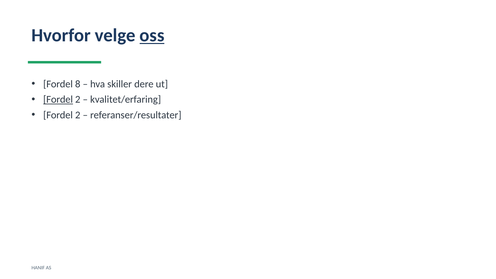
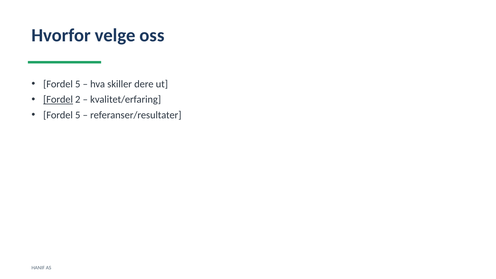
oss underline: present -> none (152, 35)
8: 8 -> 5 (78, 84)
2: 2 -> 5 (78, 115)
